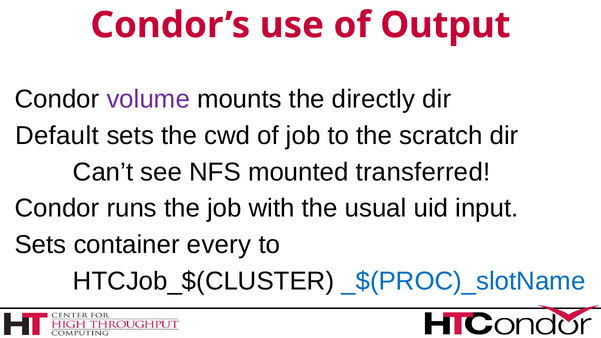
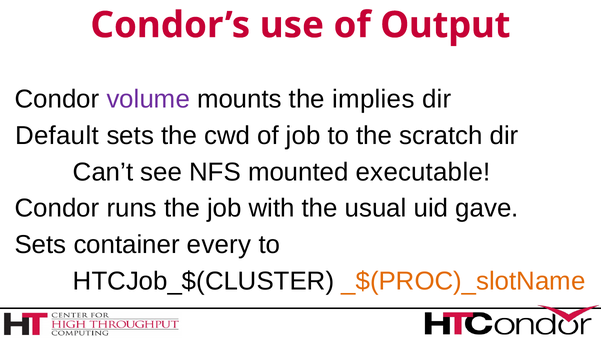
directly: directly -> implies (373, 99)
transferred: transferred -> executable (423, 172)
input: input -> gave (487, 208)
_$(PROC)_slotName colour: blue -> orange (463, 281)
